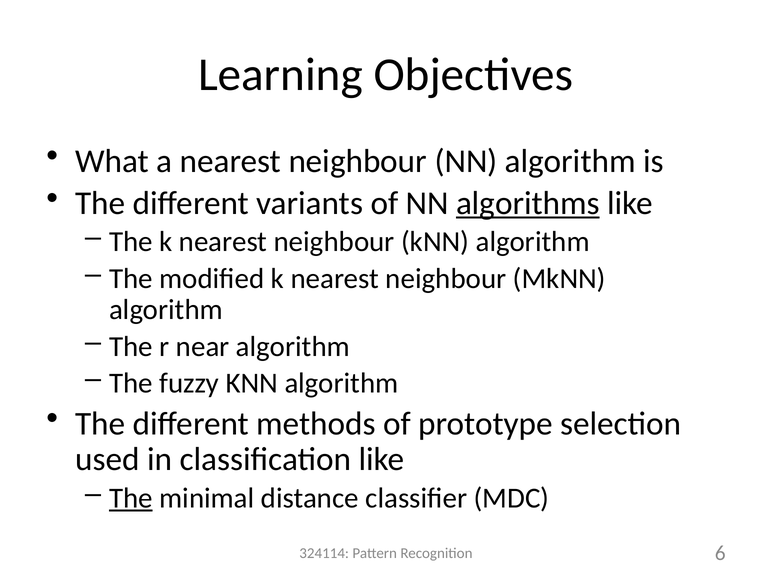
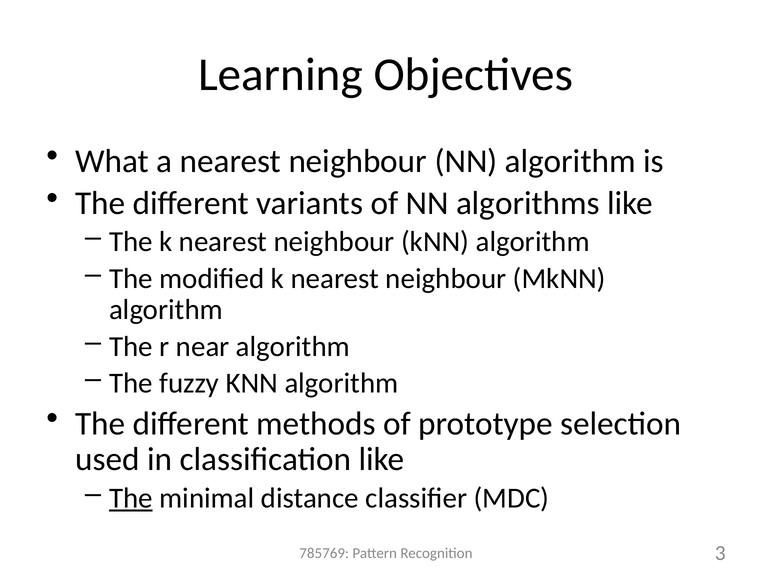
algorithms underline: present -> none (528, 203)
324114: 324114 -> 785769 (324, 553)
6: 6 -> 3 (720, 553)
